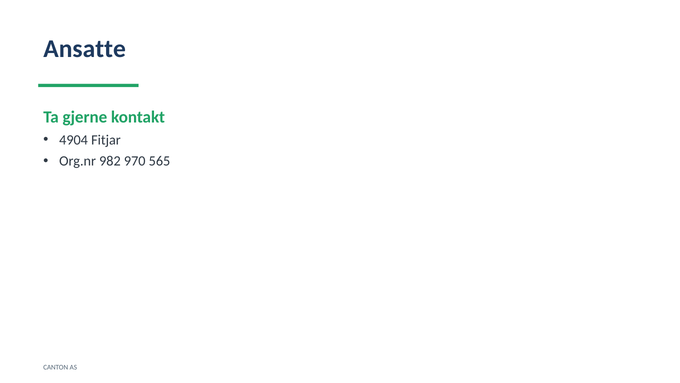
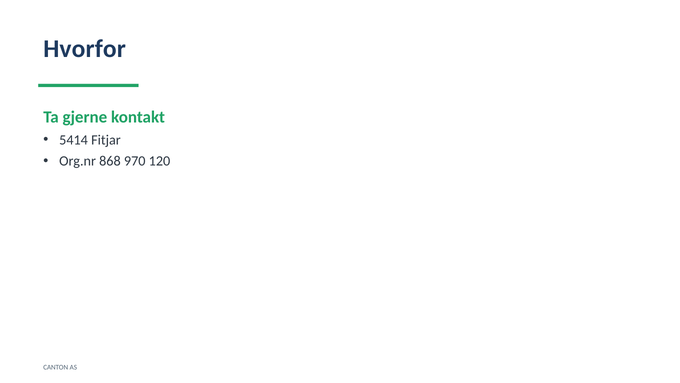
Ansatte: Ansatte -> Hvorfor (85, 49)
4904: 4904 -> 5414 (74, 140)
982: 982 -> 868 (110, 161)
565: 565 -> 120 (159, 161)
